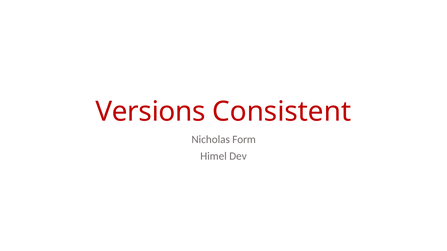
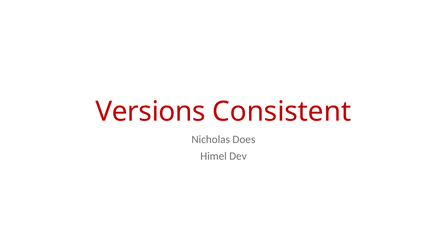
Form: Form -> Does (244, 140)
